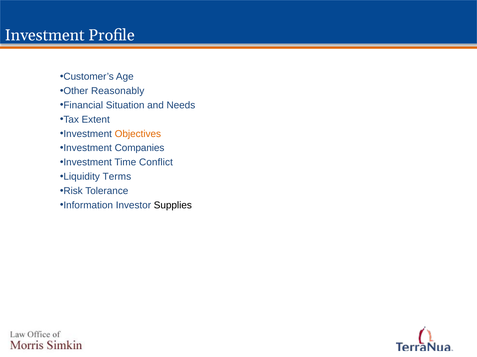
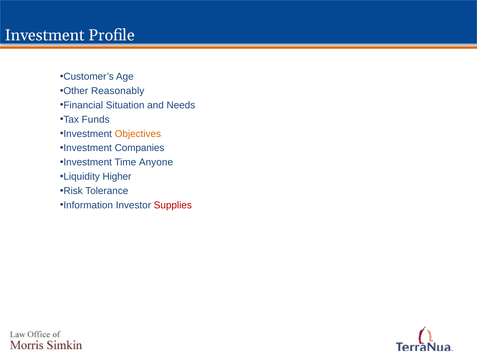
Extent: Extent -> Funds (96, 120)
Conflict: Conflict -> Anyone (156, 163)
Terms: Terms -> Higher (117, 177)
Supplies colour: black -> red (173, 206)
